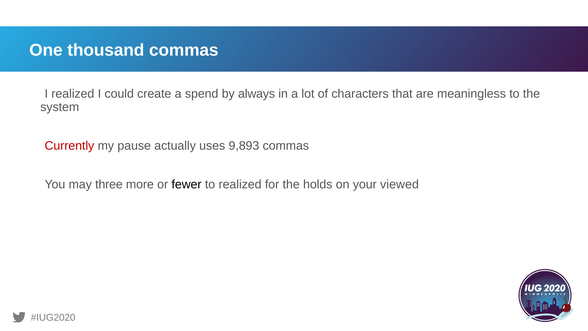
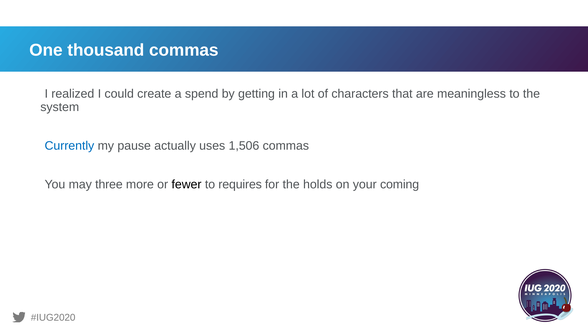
always: always -> getting (256, 94)
Currently colour: red -> blue (69, 146)
9,893: 9,893 -> 1,506 (244, 146)
to realized: realized -> requires (240, 184)
viewed: viewed -> coming (400, 184)
